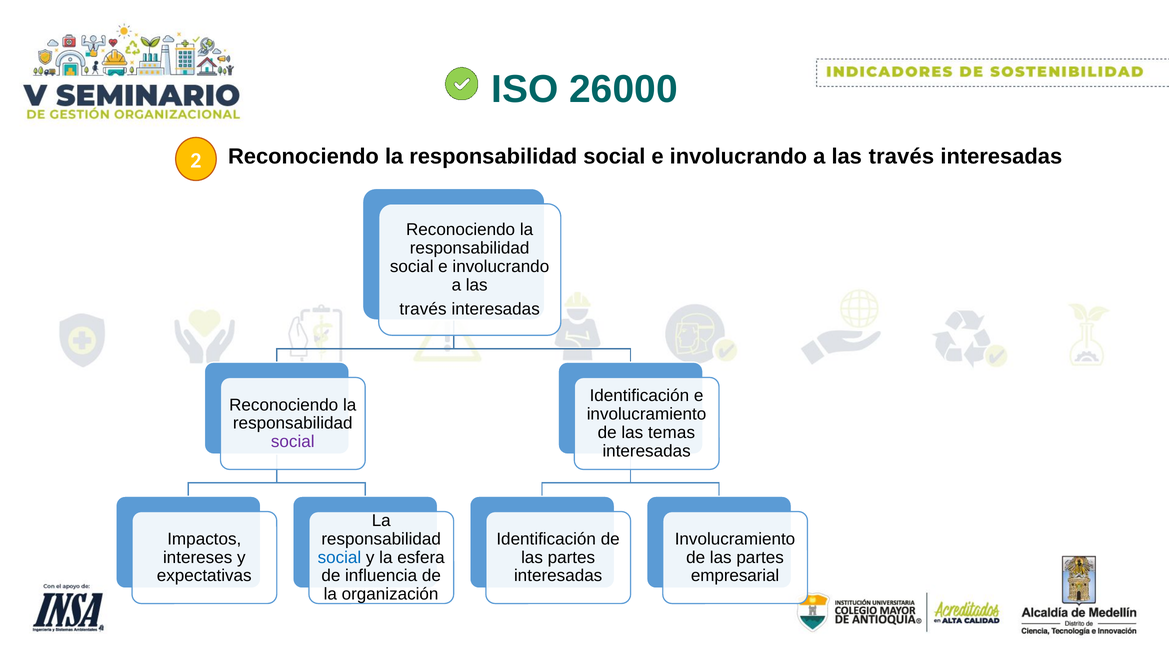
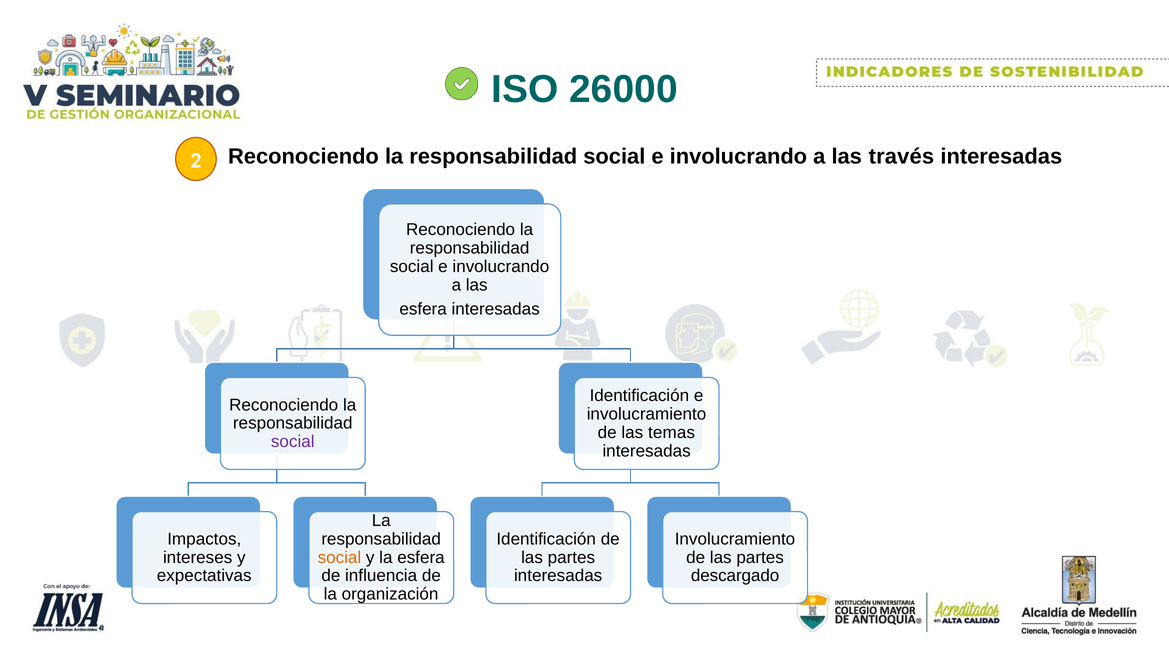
través: través -> esfera (423, 309)
social colour: blue -> orange (339, 557)
empresarial: empresarial -> descargado (735, 575)
